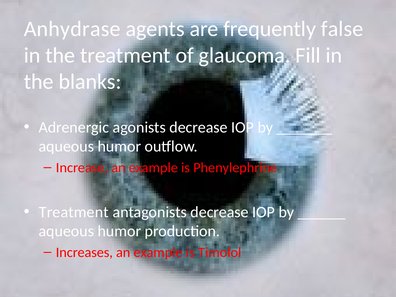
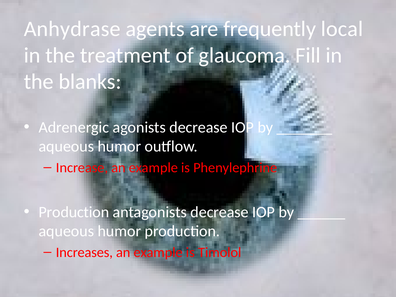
false: false -> local (342, 29)
Treatment: Treatment -> Production (74, 212)
